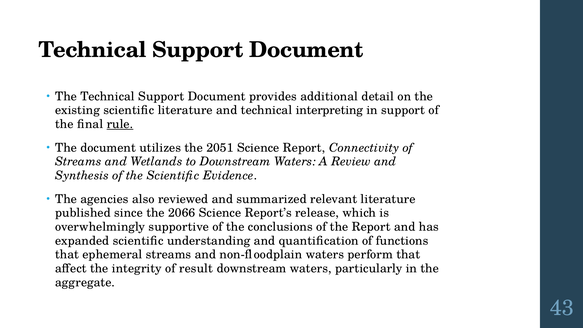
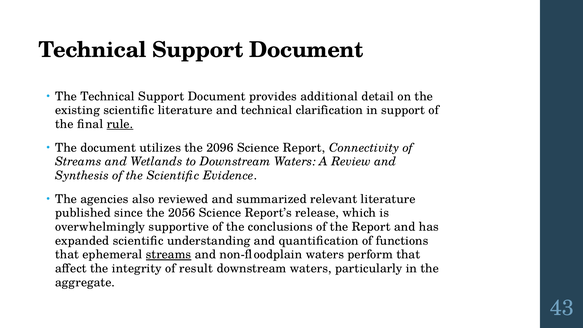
interpreting: interpreting -> clarification (329, 110)
2051: 2051 -> 2096 (220, 148)
2066: 2066 -> 2056 (182, 213)
streams underline: none -> present (169, 255)
